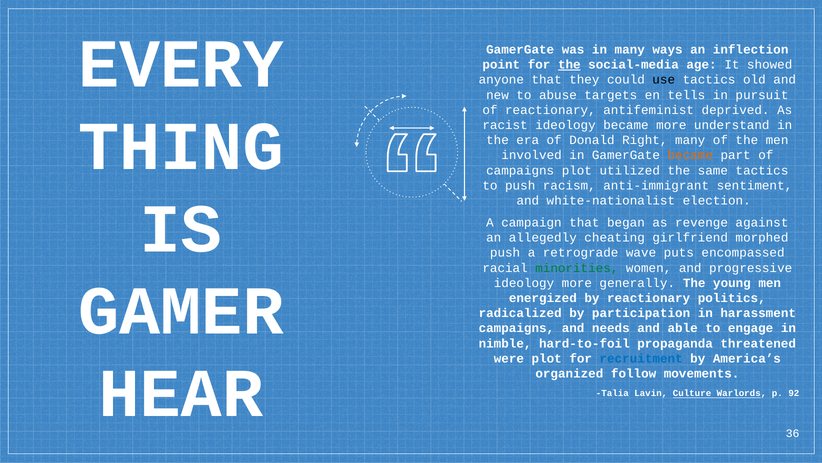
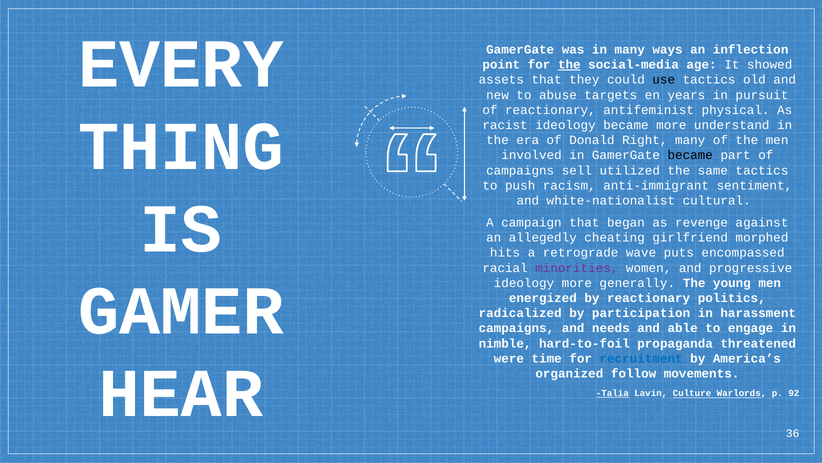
anyone: anyone -> assets (501, 80)
tells: tells -> years (686, 95)
deprived: deprived -> physical (736, 110)
became colour: orange -> black (690, 155)
campaigns plot: plot -> sell (577, 170)
election: election -> cultural (717, 200)
push: push -> hits (505, 252)
minorities colour: green -> purple (577, 268)
were plot: plot -> time (547, 358)
Talia underline: none -> present (612, 393)
